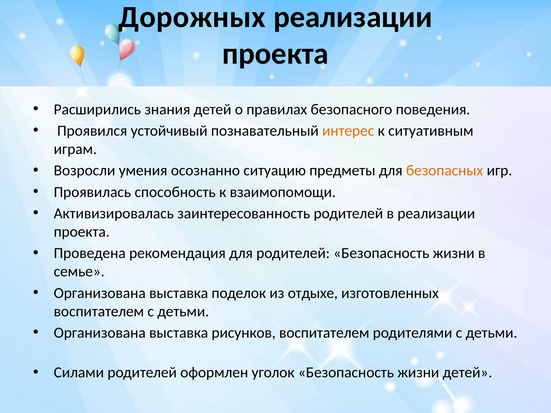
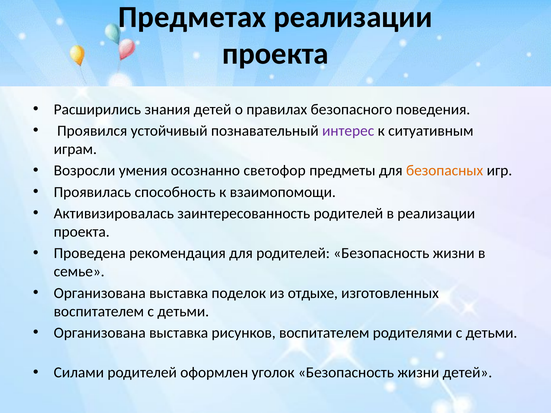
Дорожных: Дорожных -> Предметах (192, 17)
интерес colour: orange -> purple (348, 131)
ситуацию: ситуацию -> светофор (275, 171)
